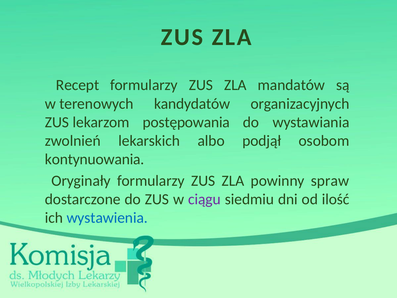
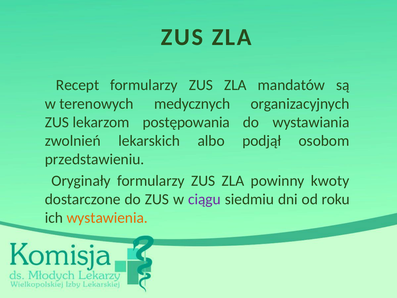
kandydatów: kandydatów -> medycznych (192, 104)
kontynuowania: kontynuowania -> przedstawieniu (95, 159)
spraw: spraw -> kwoty (330, 181)
ilość: ilość -> roku (336, 199)
wystawienia colour: blue -> orange (107, 218)
